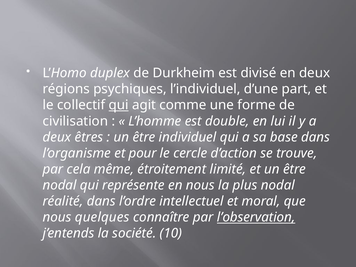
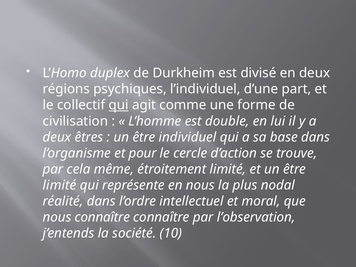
nodal: nodal -> limité (59, 185)
nous quelques: quelques -> connaître (102, 217)
l’observation underline: present -> none (256, 217)
